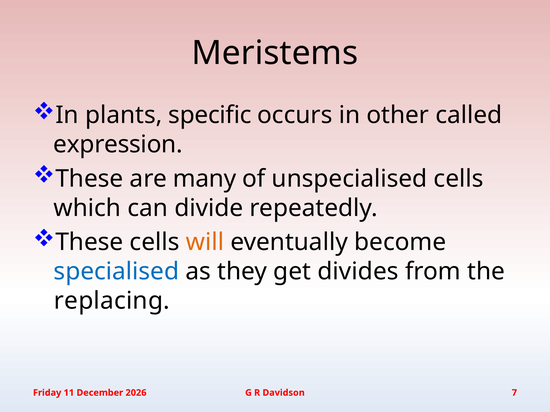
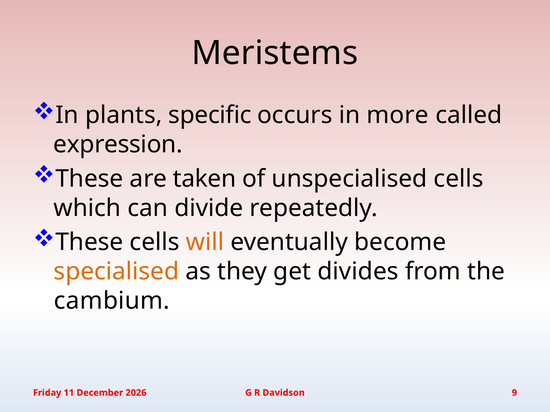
other: other -> more (398, 115)
many: many -> taken (205, 179)
specialised colour: blue -> orange (116, 272)
replacing: replacing -> cambium (112, 301)
7: 7 -> 9 (514, 393)
